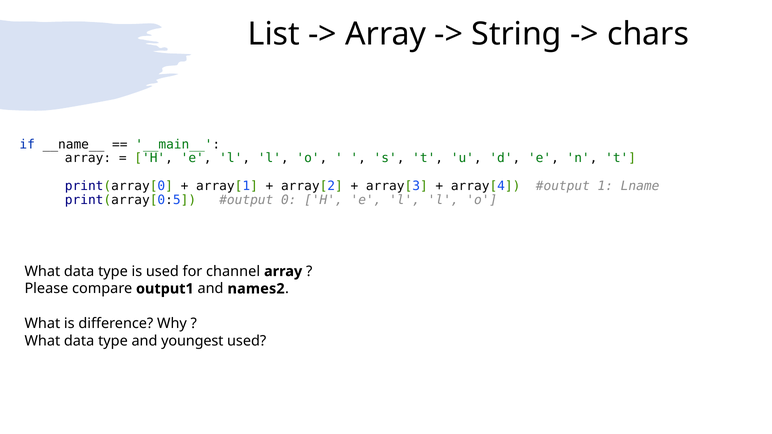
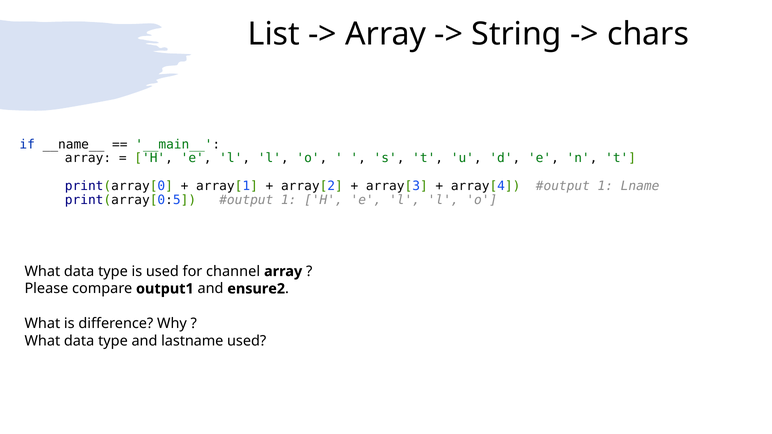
0: 0 -> 1 (289, 200)
names2: names2 -> ensure2 (256, 289)
youngest: youngest -> lastname (192, 341)
